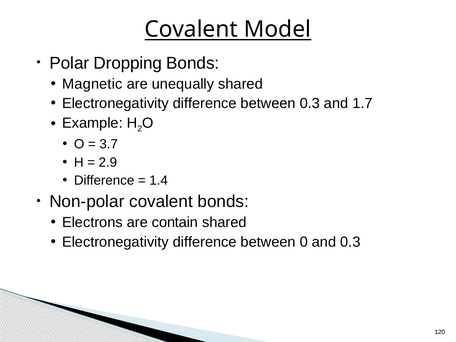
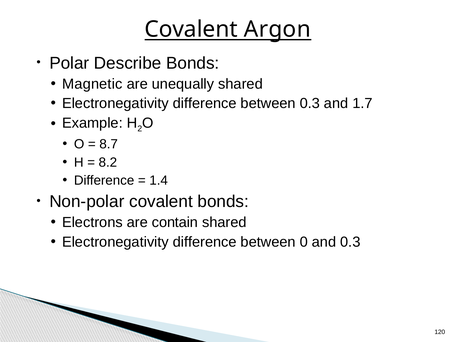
Model: Model -> Argon (277, 29)
Dropping: Dropping -> Describe (128, 63)
3.7: 3.7 -> 8.7 (109, 144)
2.9: 2.9 -> 8.2 (108, 162)
